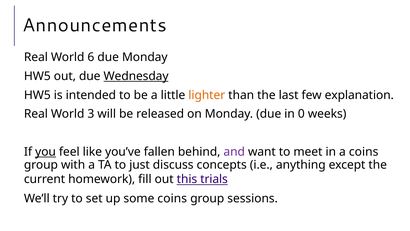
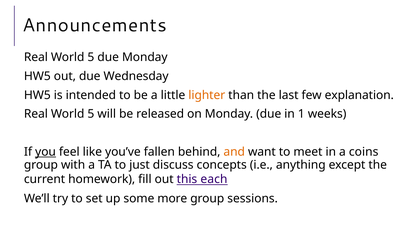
6: 6 -> 5 (91, 57)
Wednesday underline: present -> none (136, 76)
3: 3 -> 5 (91, 114)
0: 0 -> 1 (301, 114)
and colour: purple -> orange (234, 152)
trials: trials -> each (214, 179)
some coins: coins -> more (172, 198)
